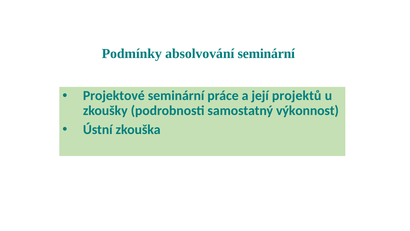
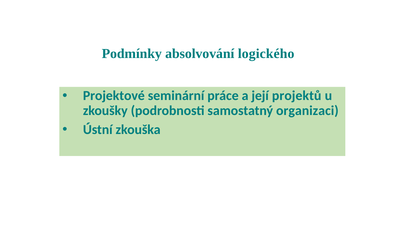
absolvování seminární: seminární -> logického (266, 54)
výkonnost: výkonnost -> organizaci (307, 110)
